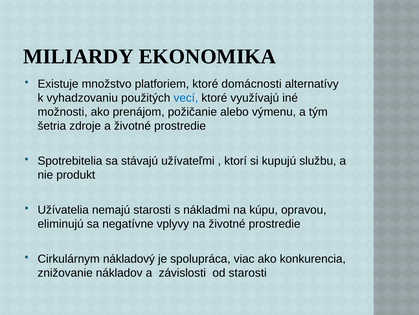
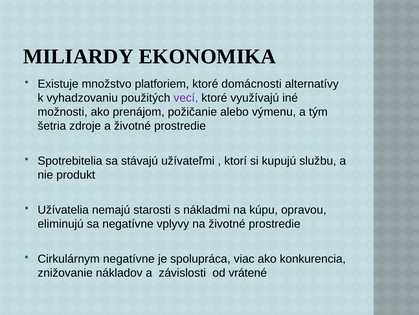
vecí colour: blue -> purple (186, 98)
Cirkulárnym nákladový: nákladový -> negatívne (129, 258)
od starosti: starosti -> vrátené (248, 272)
